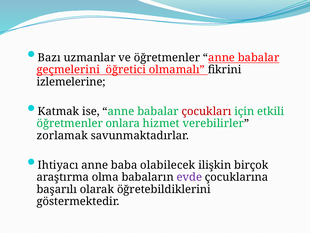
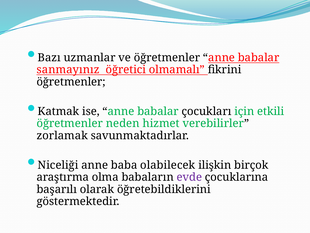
geçmelerini: geçmelerini -> sanmayınız (68, 70)
izlemelerine: izlemelerine -> öğretmenler (71, 82)
çocukları colour: red -> black (207, 111)
onlara: onlara -> neden (123, 123)
Ihtiyacı: Ihtiyacı -> Niceliği (58, 165)
